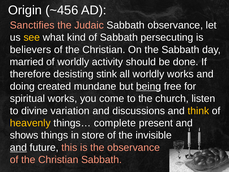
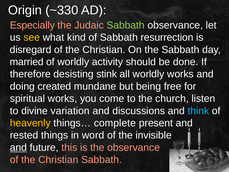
~456: ~456 -> ~330 (62, 10)
Sanctifies: Sanctifies -> Especially (32, 25)
Sabbath colour: white -> light green (126, 25)
persecuting: persecuting -> resurrection (167, 37)
believers: believers -> disregard (31, 50)
being underline: present -> none (149, 86)
think colour: yellow -> light blue (198, 111)
shows: shows -> rested (24, 135)
store: store -> word (93, 135)
